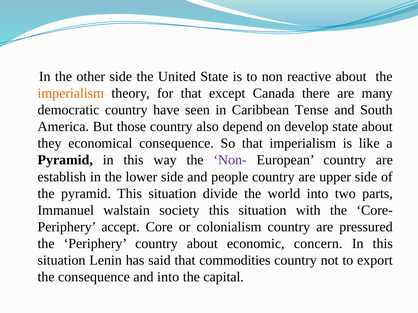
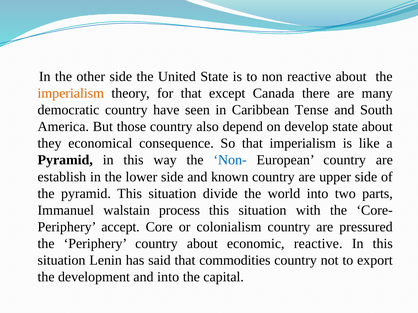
Non- colour: purple -> blue (230, 160)
people: people -> known (230, 177)
society: society -> process (179, 210)
economic concern: concern -> reactive (318, 244)
the consequence: consequence -> development (94, 277)
